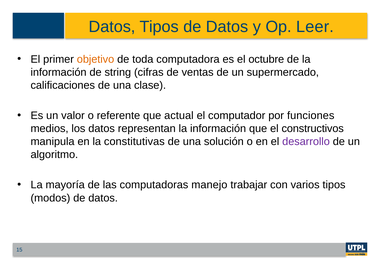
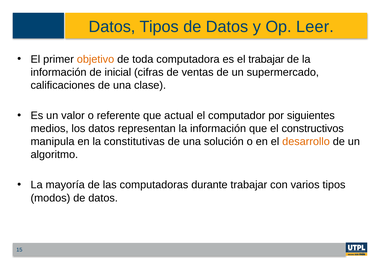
el octubre: octubre -> trabajar (266, 59)
string: string -> inicial (118, 72)
funciones: funciones -> siguientes (311, 115)
desarrollo colour: purple -> orange (306, 141)
manejo: manejo -> durante (209, 185)
